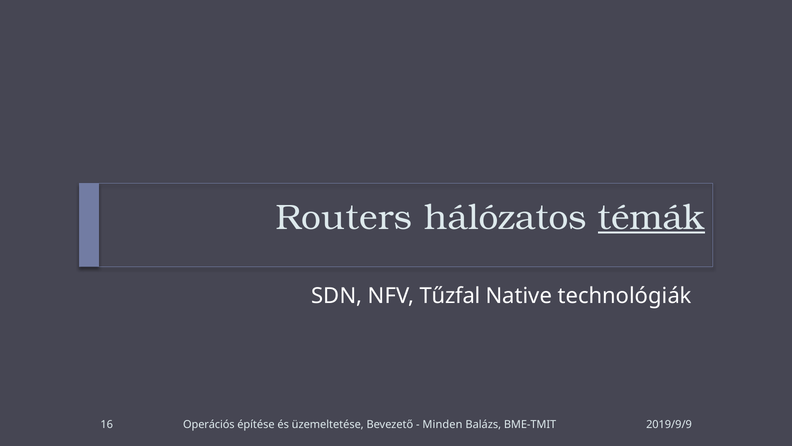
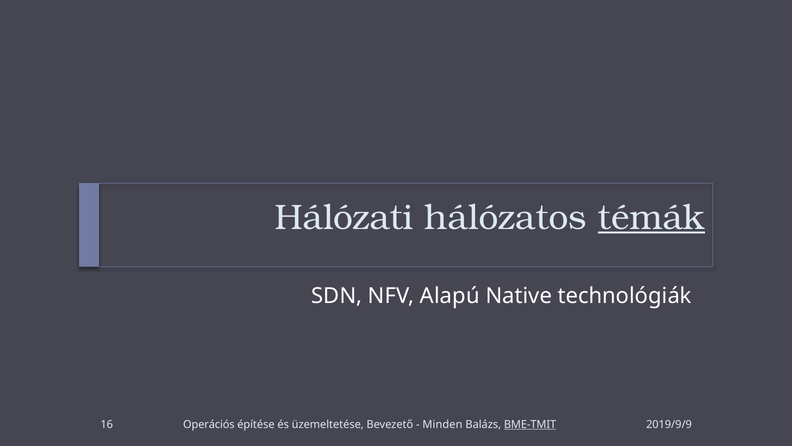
Routers: Routers -> Hálózati (344, 217)
Tűzfal: Tűzfal -> Alapú (450, 296)
BME-TMIT underline: none -> present (530, 424)
